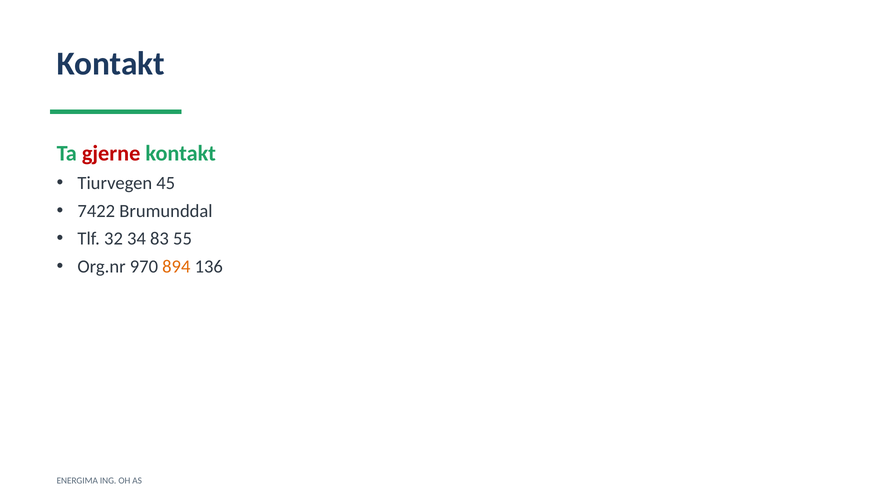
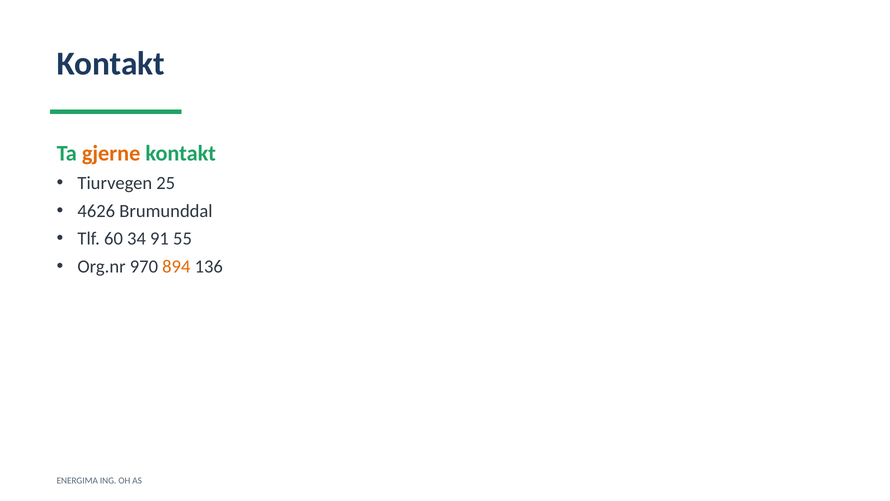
gjerne colour: red -> orange (111, 153)
45: 45 -> 25 (166, 183)
7422: 7422 -> 4626 (96, 211)
32: 32 -> 60 (113, 239)
83: 83 -> 91 (159, 239)
